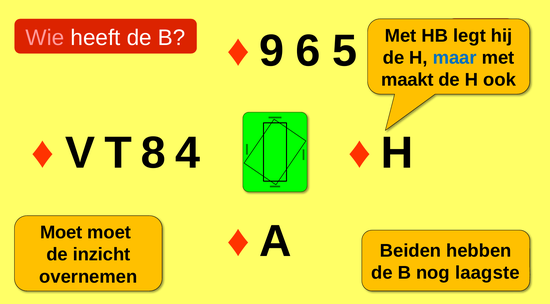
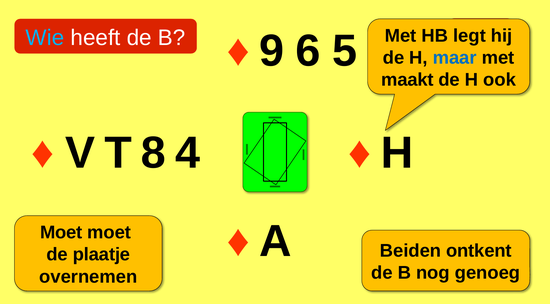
Wie colour: pink -> light blue (45, 38)
hebben: hebben -> ontkent (479, 251)
inzicht: inzicht -> plaatje (102, 255)
laagste: laagste -> genoeg (487, 273)
